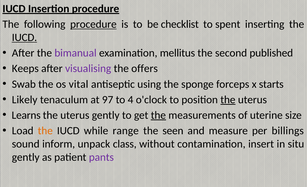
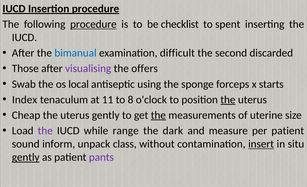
IUCD underline: present -> none (24, 38)
bimanual colour: purple -> blue (76, 53)
mellitus: mellitus -> difficult (177, 53)
published: published -> discarded (271, 53)
Keeps: Keeps -> Those (25, 69)
vital: vital -> local (79, 84)
Likely: Likely -> Index (25, 100)
97: 97 -> 11 (108, 100)
4: 4 -> 8 (131, 100)
Learns: Learns -> Cheap (26, 115)
the colour: orange -> purple (45, 131)
seen: seen -> dark (173, 131)
per billings: billings -> patient (288, 131)
insert underline: none -> present (261, 144)
gently underline: none -> present (26, 157)
